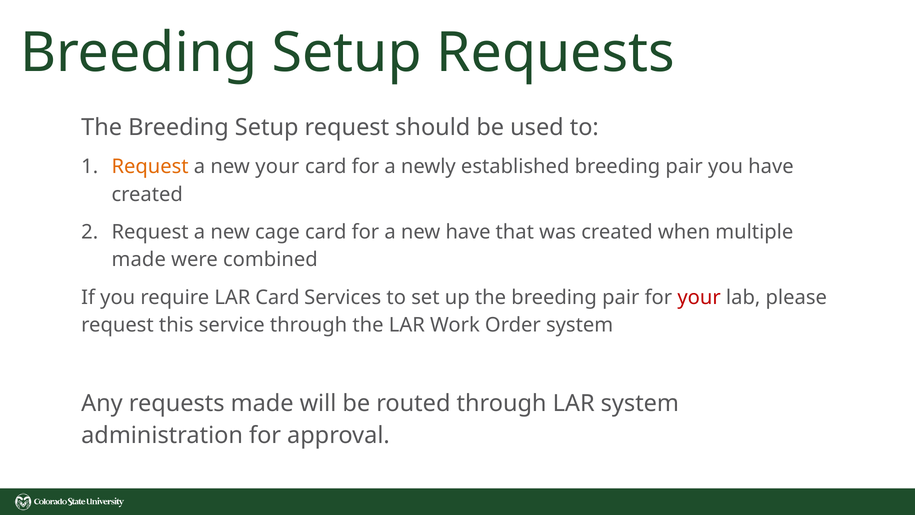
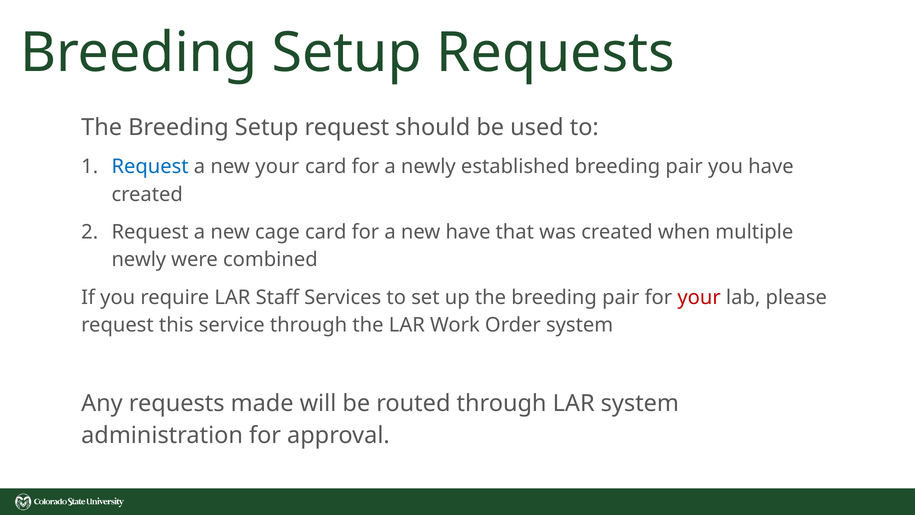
Request colour: orange -> blue (150, 167)
made: made -> newly (139, 260)
LAR Card: Card -> Staff (277, 297)
